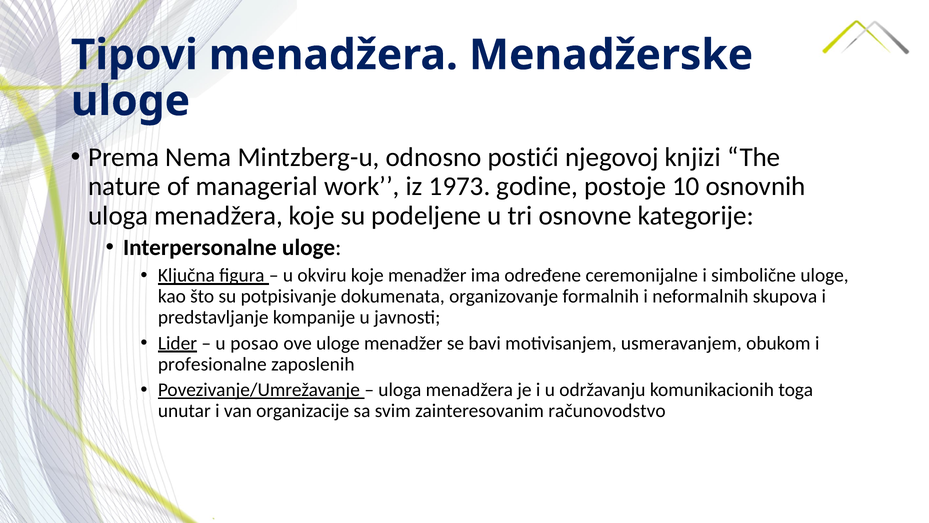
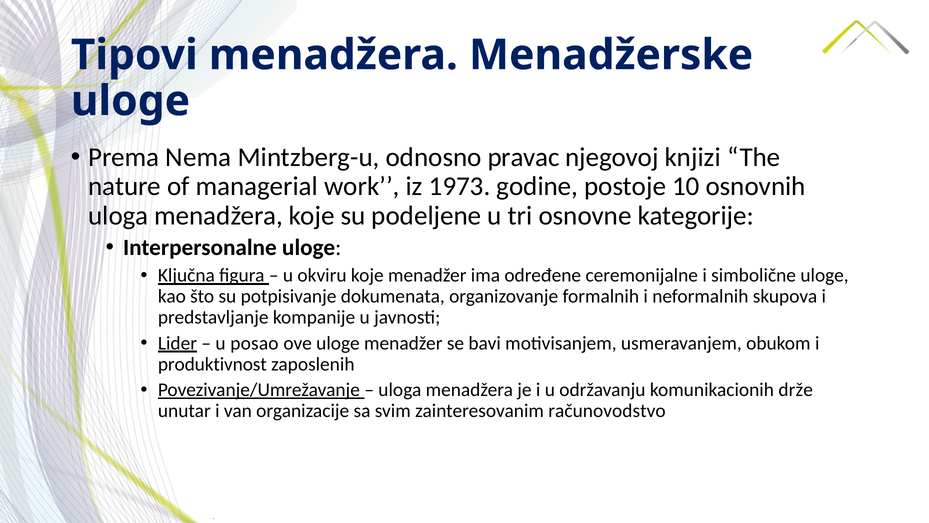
postići: postići -> pravac (523, 157)
profesionalne: profesionalne -> produktivnost (212, 364)
toga: toga -> drže (796, 390)
